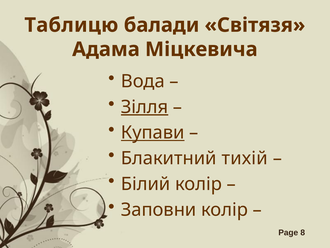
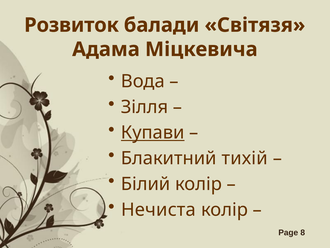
Таблицю: Таблицю -> Розвиток (72, 25)
Зілля underline: present -> none (145, 107)
Заповни: Заповни -> Нечиста (158, 209)
